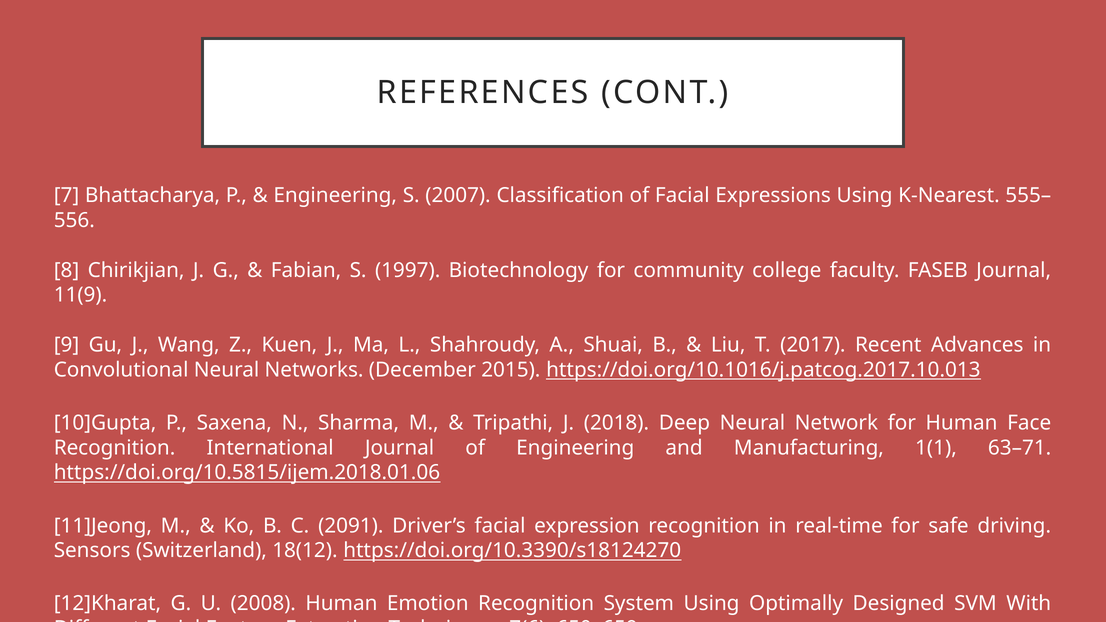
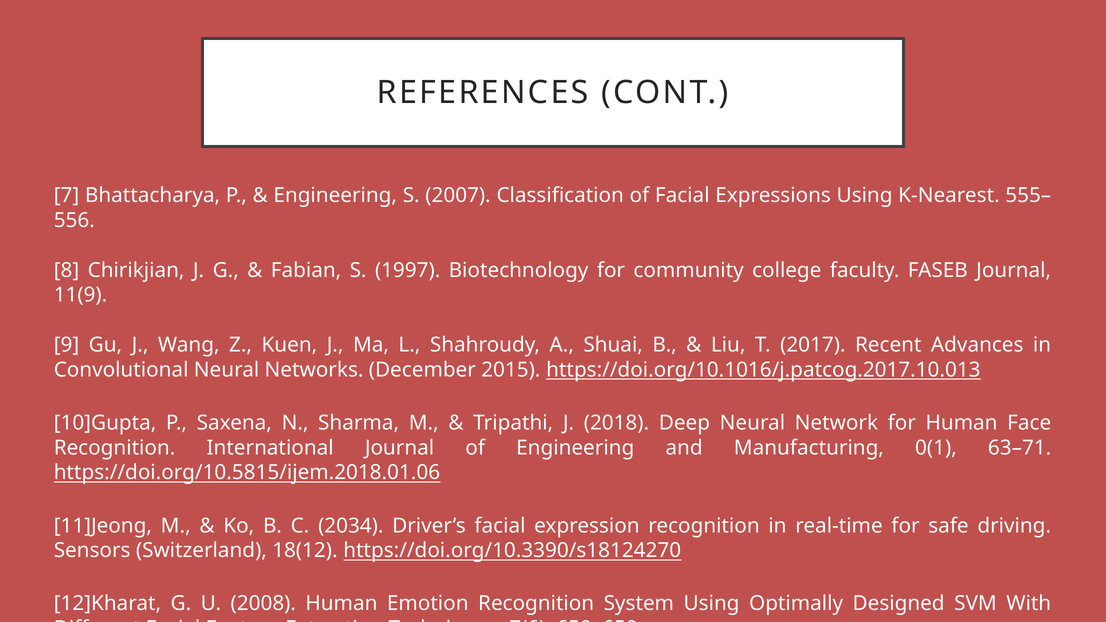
1(1: 1(1 -> 0(1 (936, 448)
2091: 2091 -> 2034 (351, 526)
